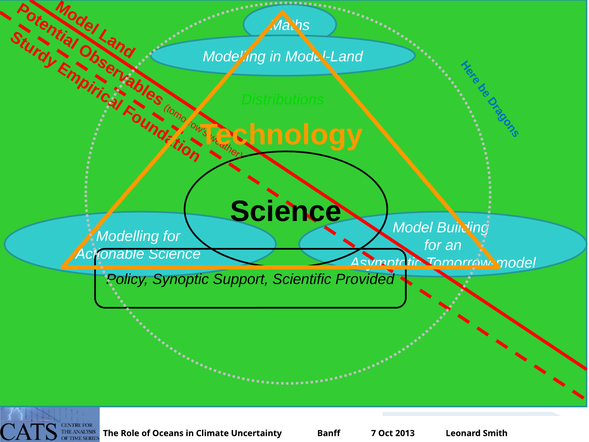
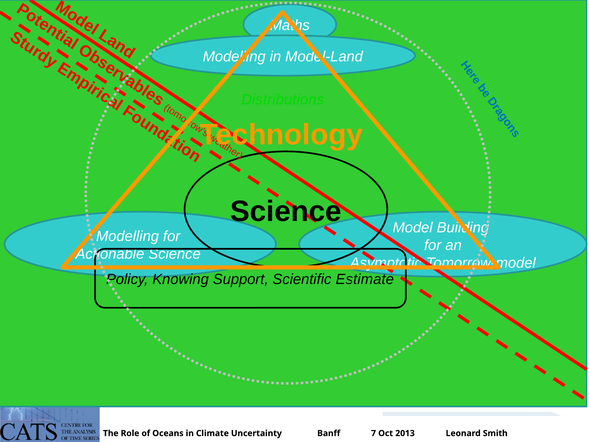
Synoptic: Synoptic -> Knowing (181, 279)
Provided: Provided -> Estimate (365, 279)
